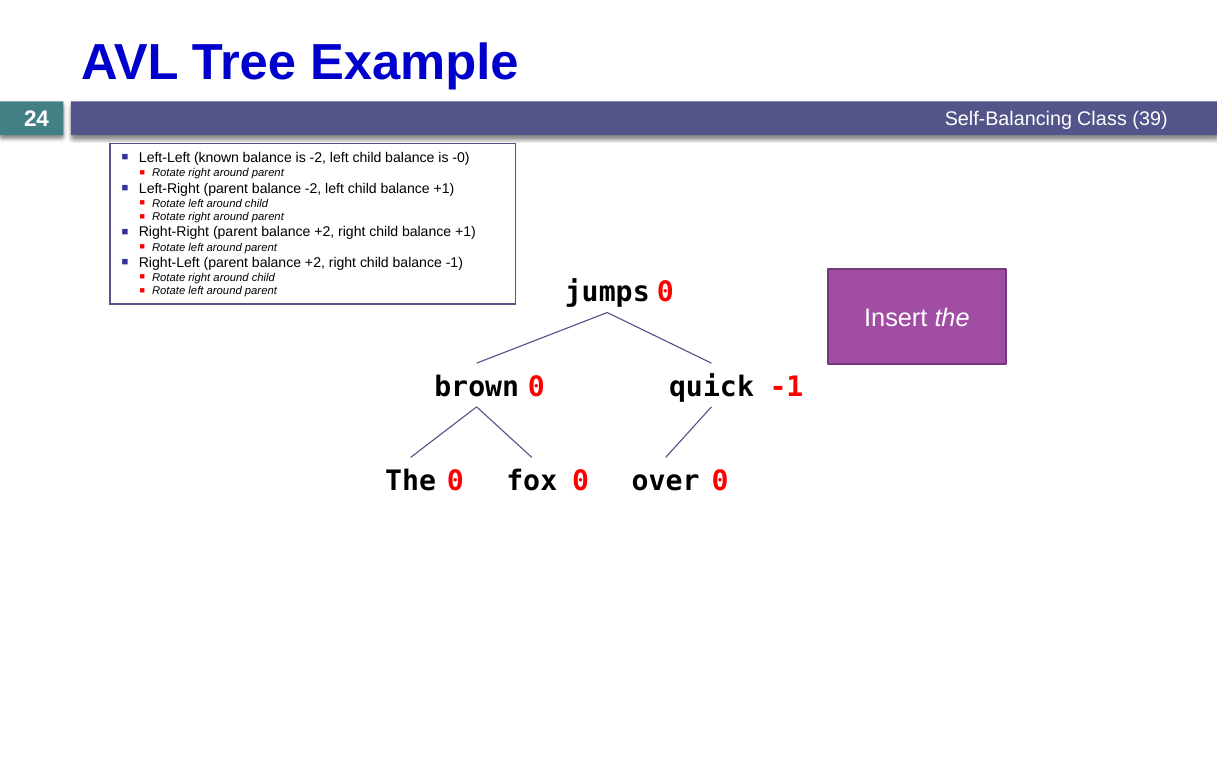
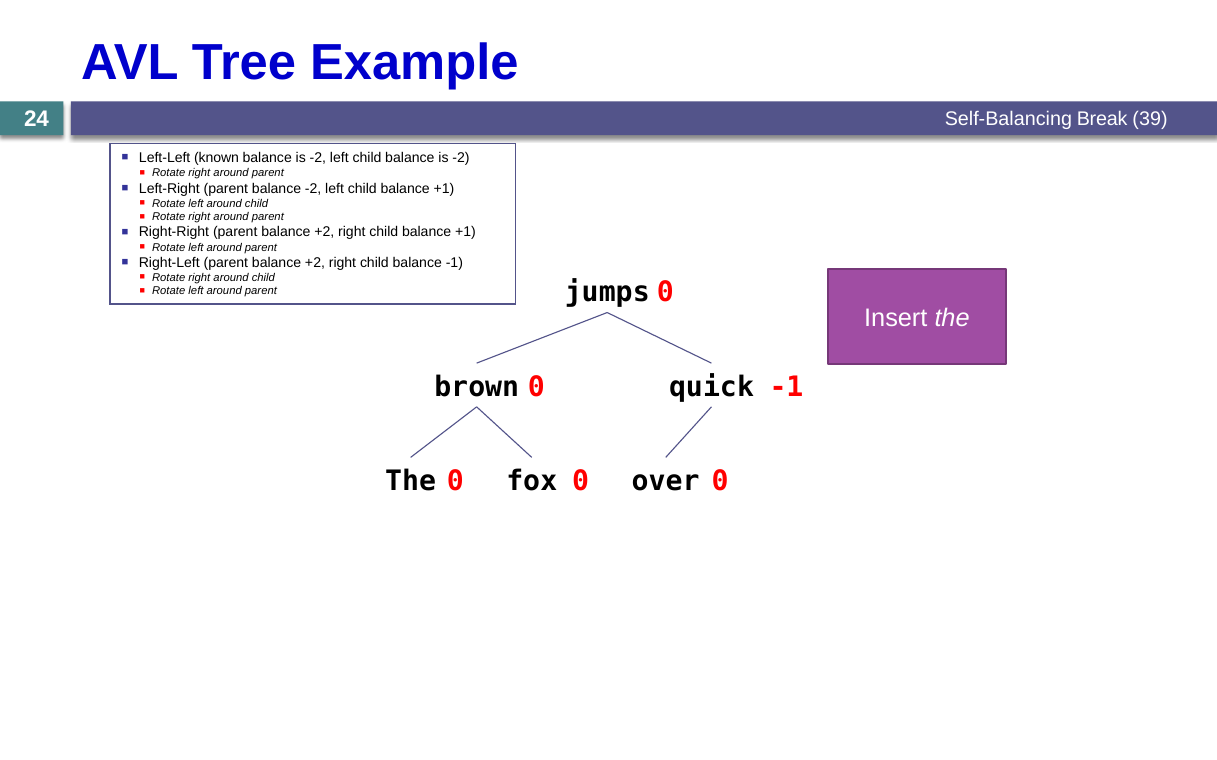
Class: Class -> Break (1102, 119)
child balance is -0: -0 -> -2 (461, 158)
